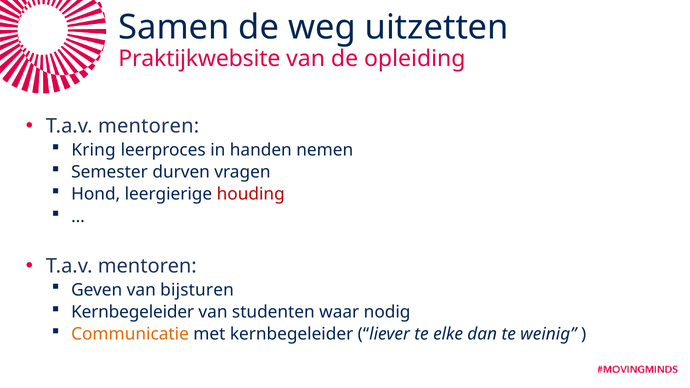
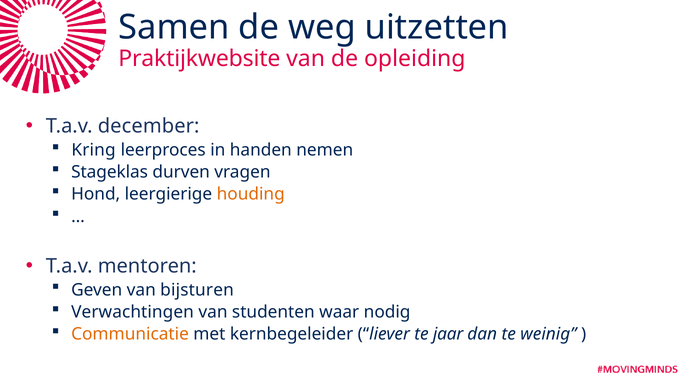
mentoren: mentoren -> december (149, 126)
Semester: Semester -> Stageklas (110, 172)
houding colour: red -> orange (251, 194)
Kernbegeleider: Kernbegeleider -> Verwachtingen (133, 312)
elke: elke -> jaar (448, 334)
